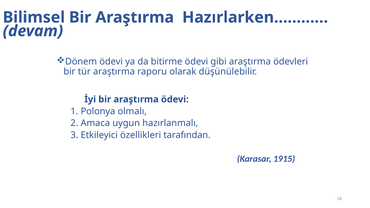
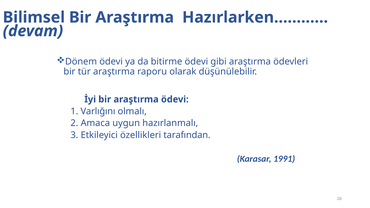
Polonya: Polonya -> Varlığını (98, 111)
1915: 1915 -> 1991 (284, 159)
